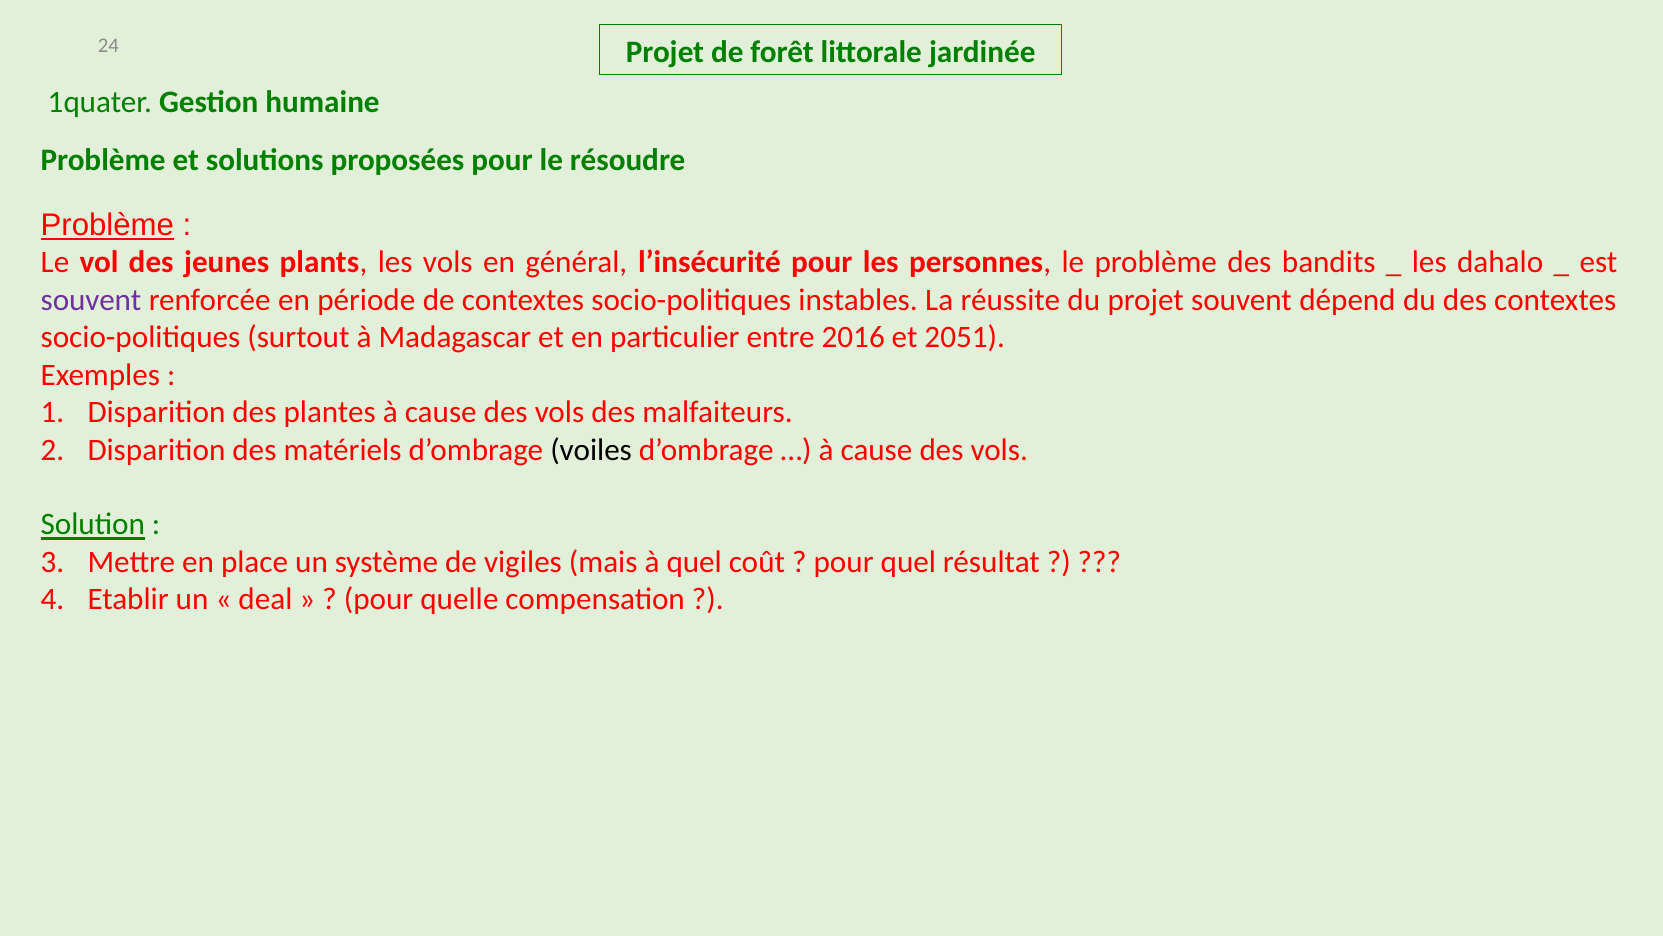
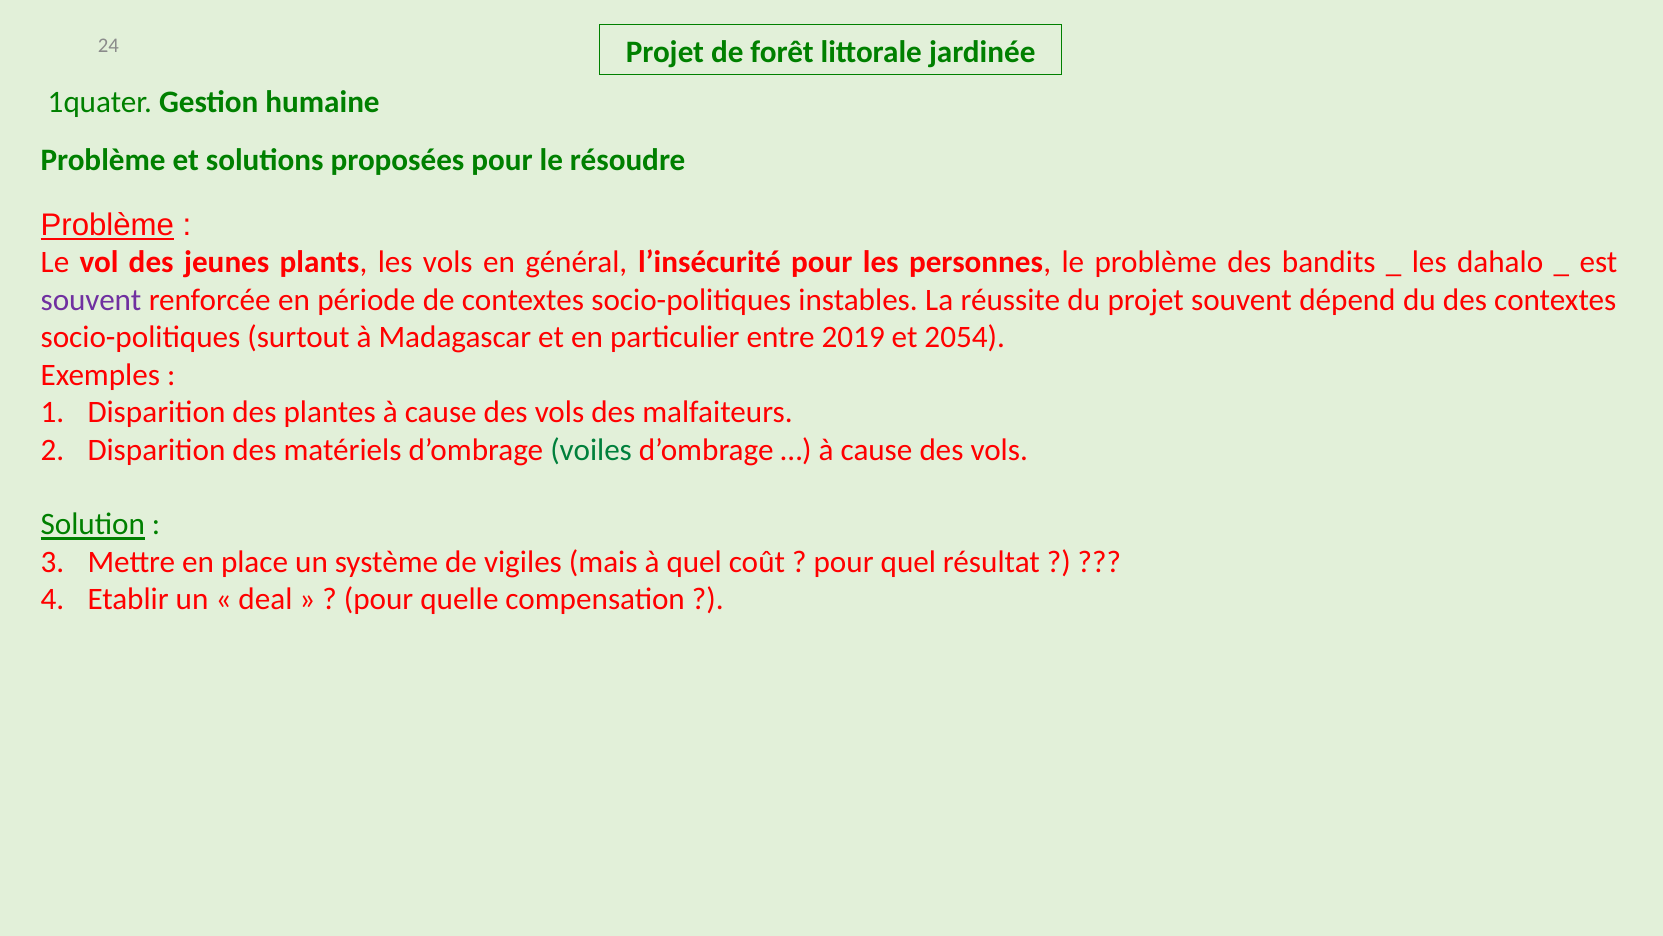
2016: 2016 -> 2019 (853, 337)
2051: 2051 -> 2054 (965, 337)
voiles colour: black -> green (591, 450)
